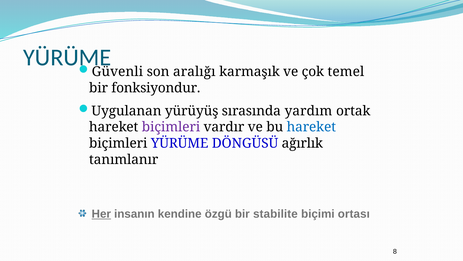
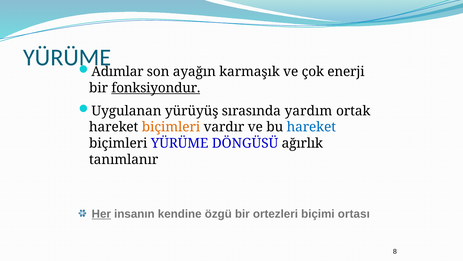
Güvenli: Güvenli -> Adımlar (117, 72)
aralığı: aralığı -> ayağın (194, 72)
temel: temel -> enerji (346, 72)
fonksiyondur underline: none -> present (156, 88)
biçimleri colour: purple -> orange (171, 127)
stabilite: stabilite -> ortezleri (275, 214)
